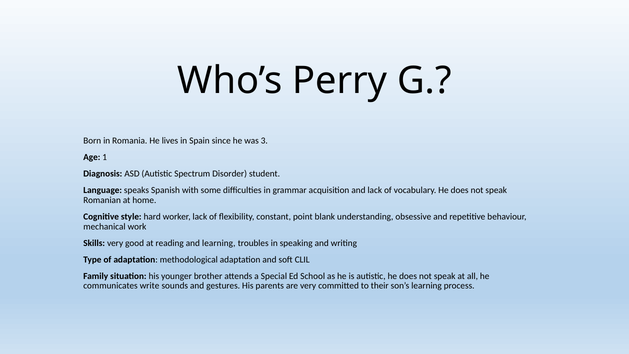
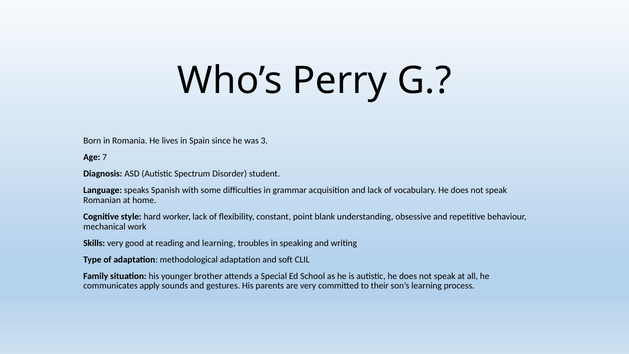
1: 1 -> 7 (105, 157)
write: write -> apply (150, 286)
